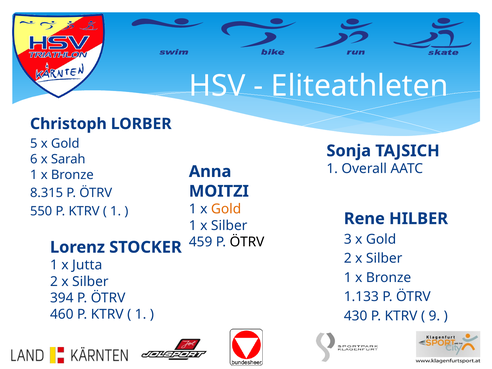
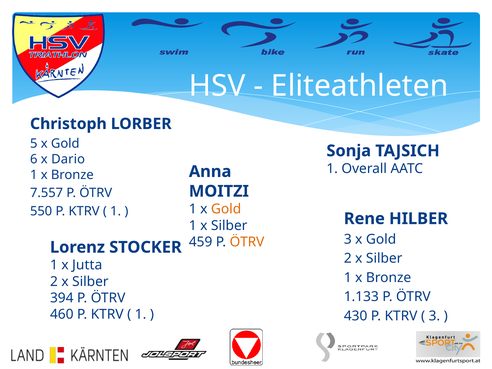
Sarah: Sarah -> Dario (68, 159)
8.315: 8.315 -> 7.557 (47, 193)
ÖTRV colour: black -> orange (247, 242)
9: 9 -> 3 (434, 316)
